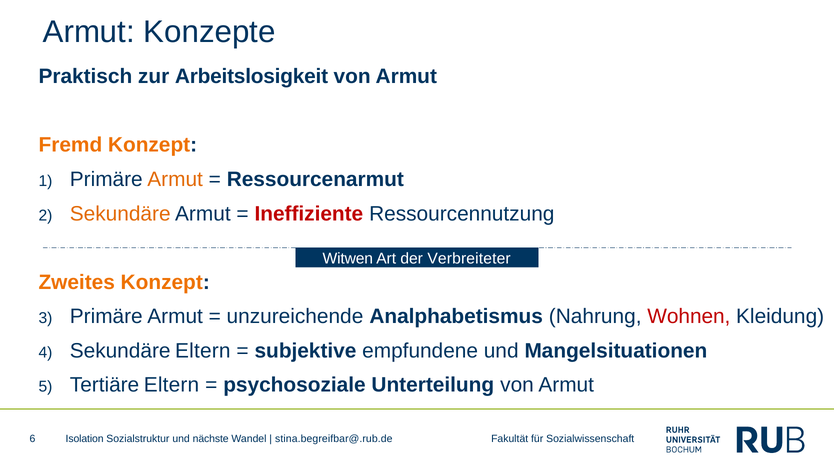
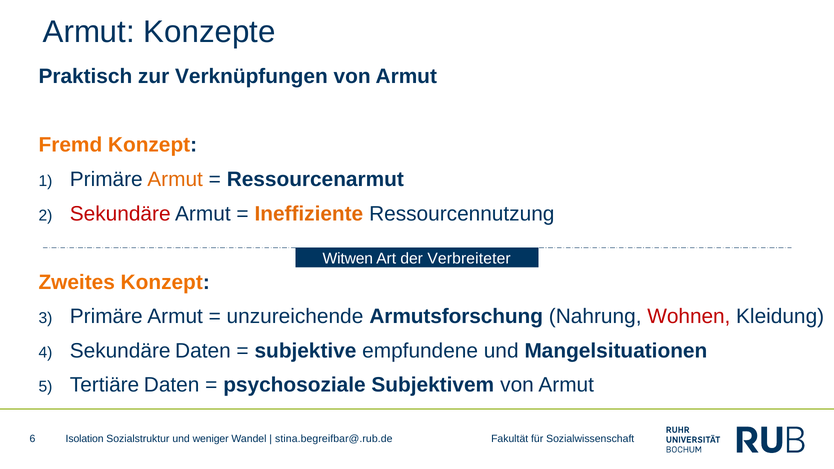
Arbeitslosigkeit: Arbeitslosigkeit -> Verknüpfungen (251, 77)
Sekundäre colour: orange -> red (120, 214)
Ineffiziente colour: red -> orange (309, 214)
Analphabetismus: Analphabetismus -> Armutsforschung (456, 317)
Sekundäre Eltern: Eltern -> Daten (203, 351)
Tertiäre Eltern: Eltern -> Daten (172, 385)
Unterteilung: Unterteilung -> Subjektivem (433, 385)
nächste: nächste -> weniger (211, 439)
